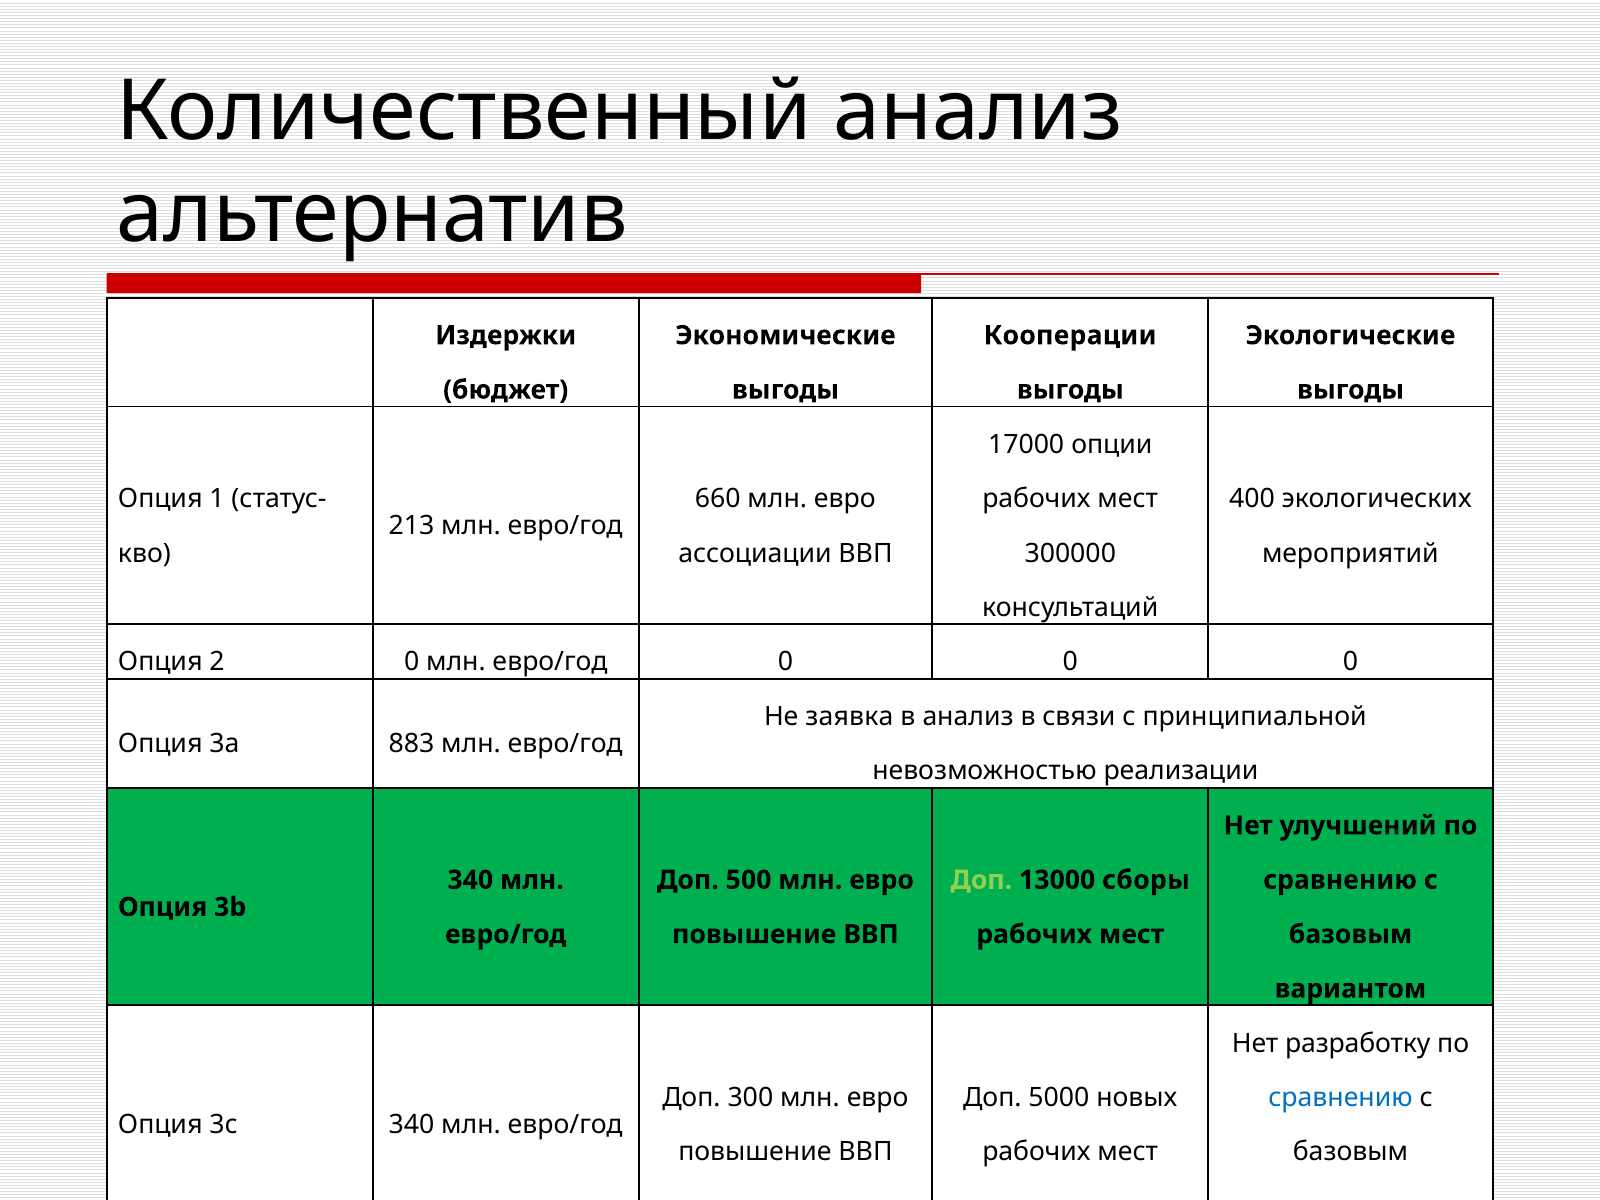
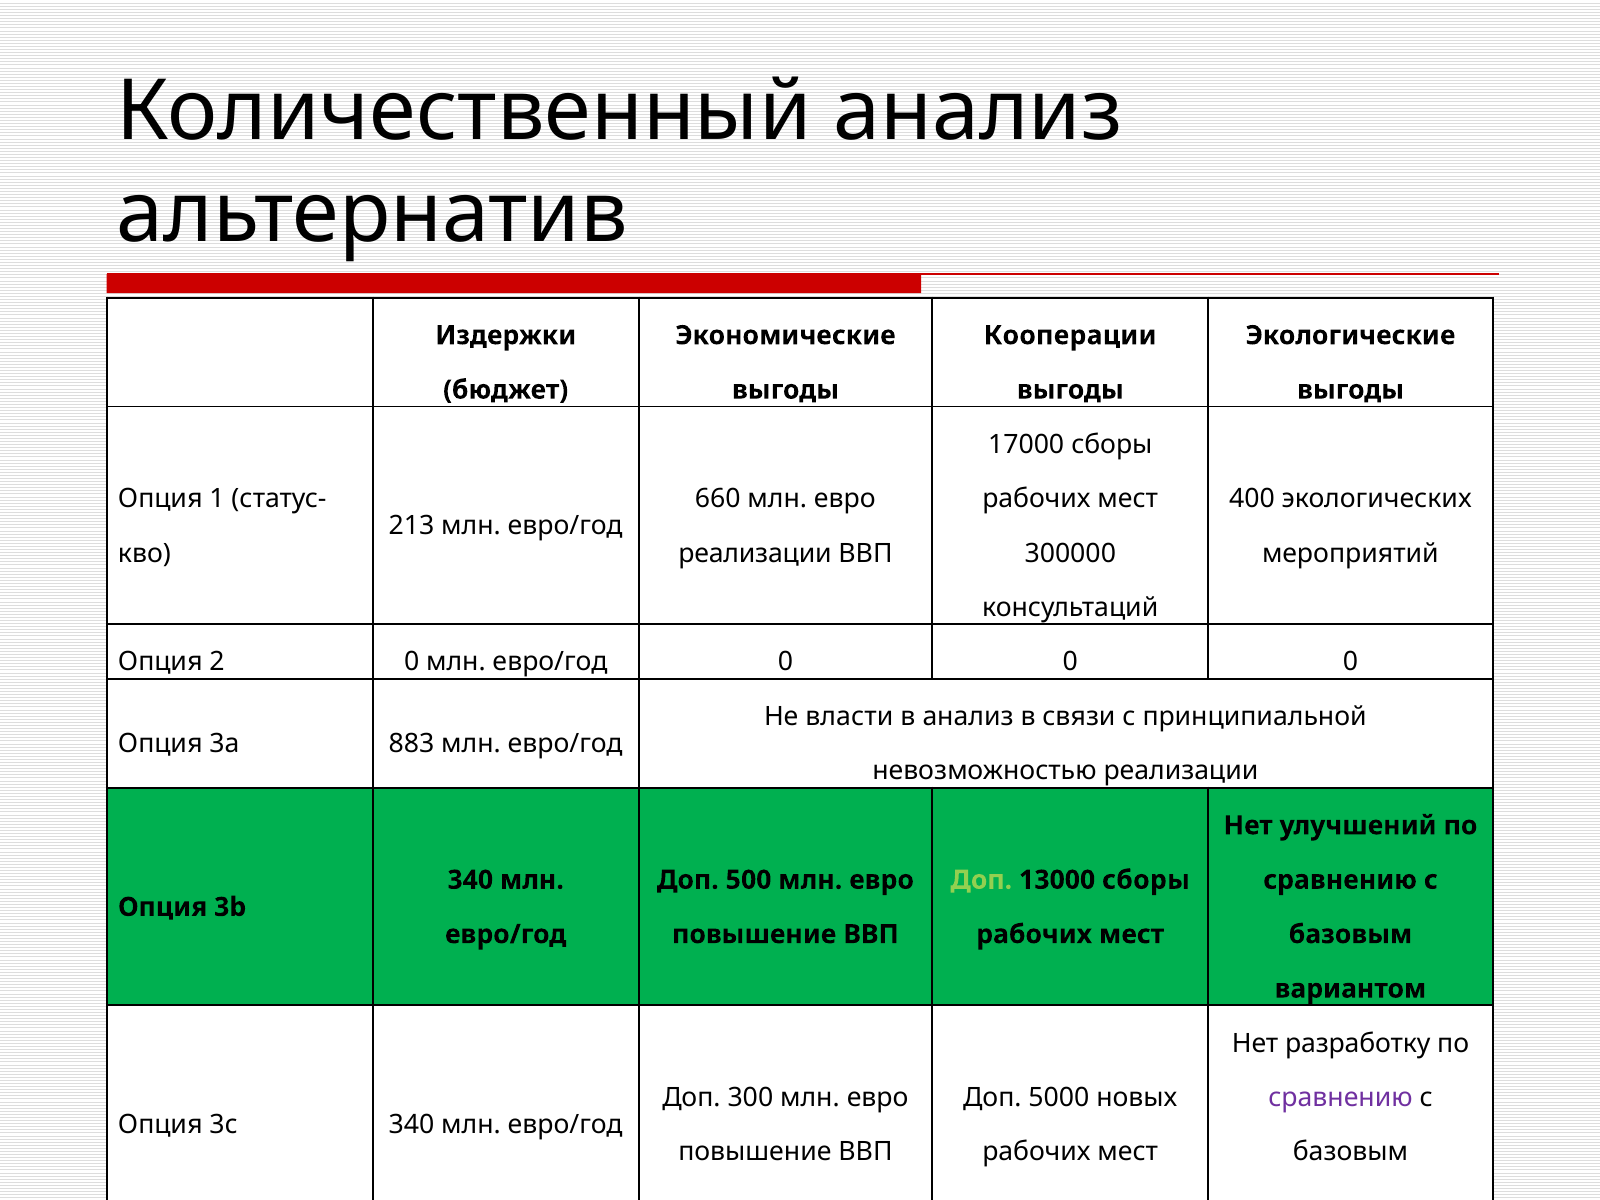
17000 опции: опции -> сборы (1112, 444)
ассоциации: ассоциации -> реализации (755, 553)
заявка: заявка -> власти (849, 717)
сравнению colour: blue -> purple (1340, 1098)
